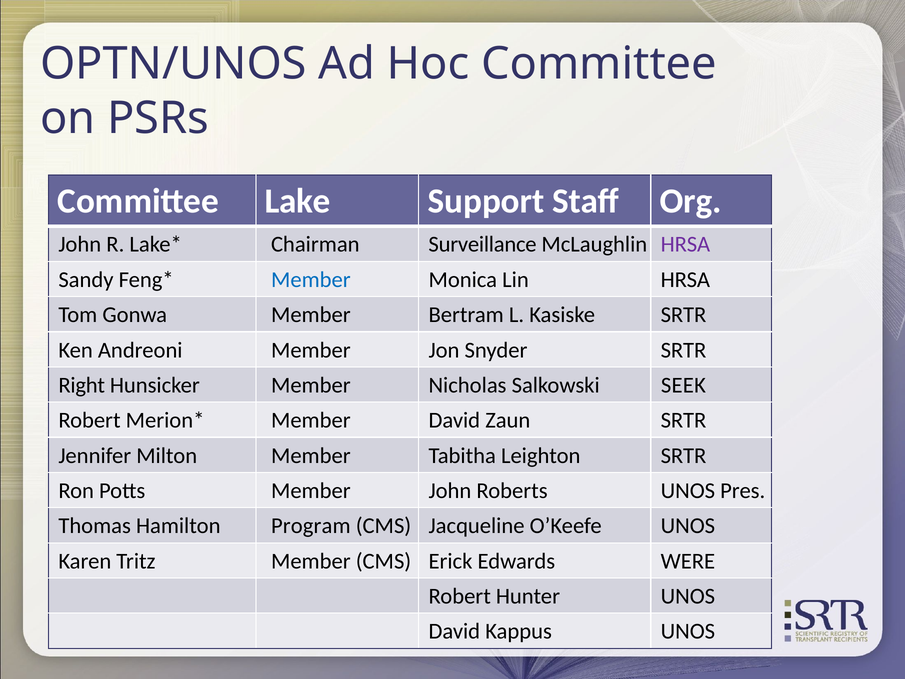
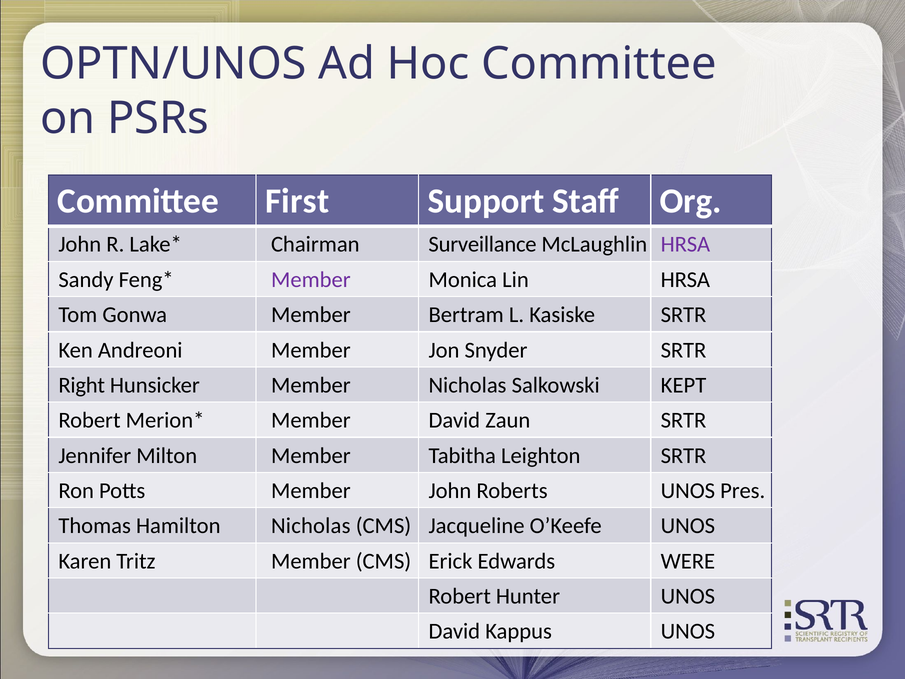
Lake: Lake -> First (297, 201)
Member colour: blue -> purple (311, 280)
SEEK: SEEK -> KEPT (684, 385)
Hamilton Program: Program -> Nicholas (311, 526)
